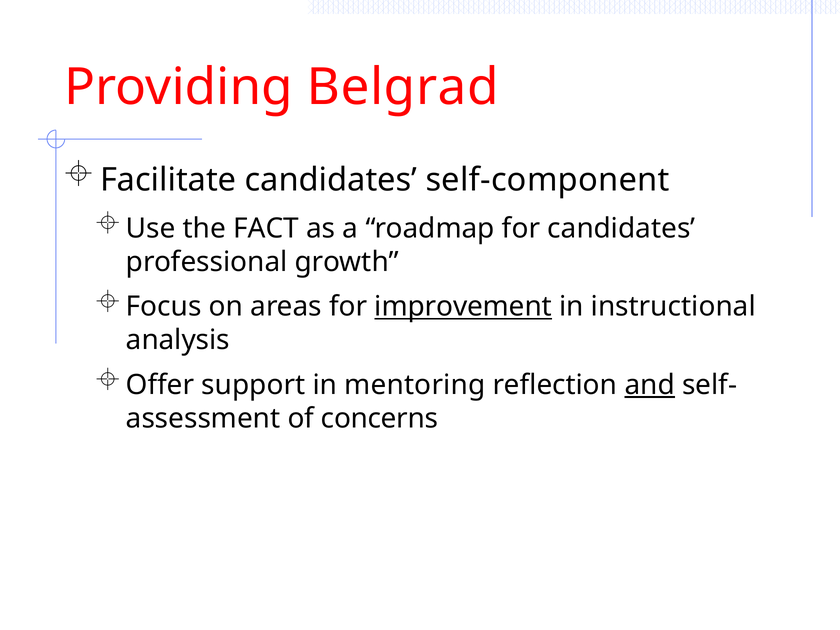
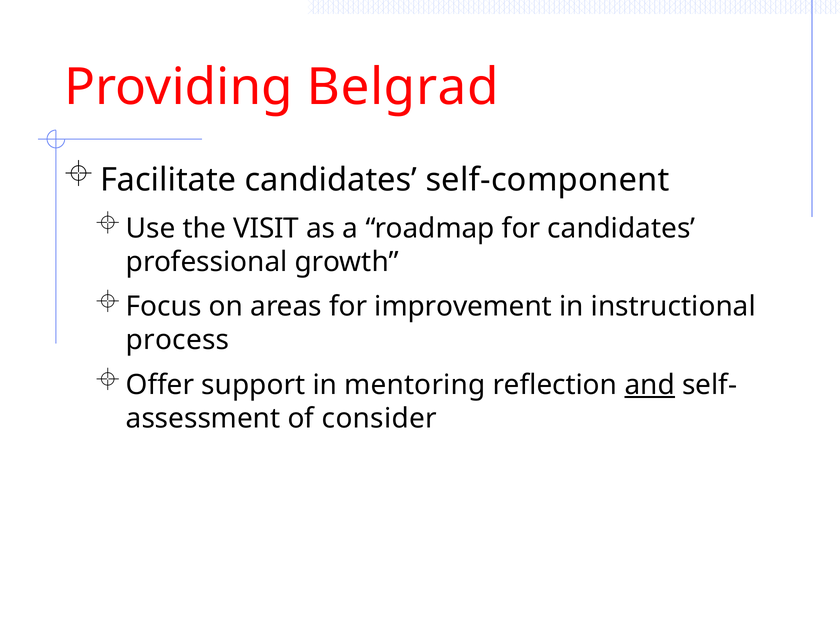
FACT: FACT -> VISIT (266, 228)
improvement underline: present -> none (463, 307)
analysis: analysis -> process (178, 340)
concerns: concerns -> consider (379, 419)
